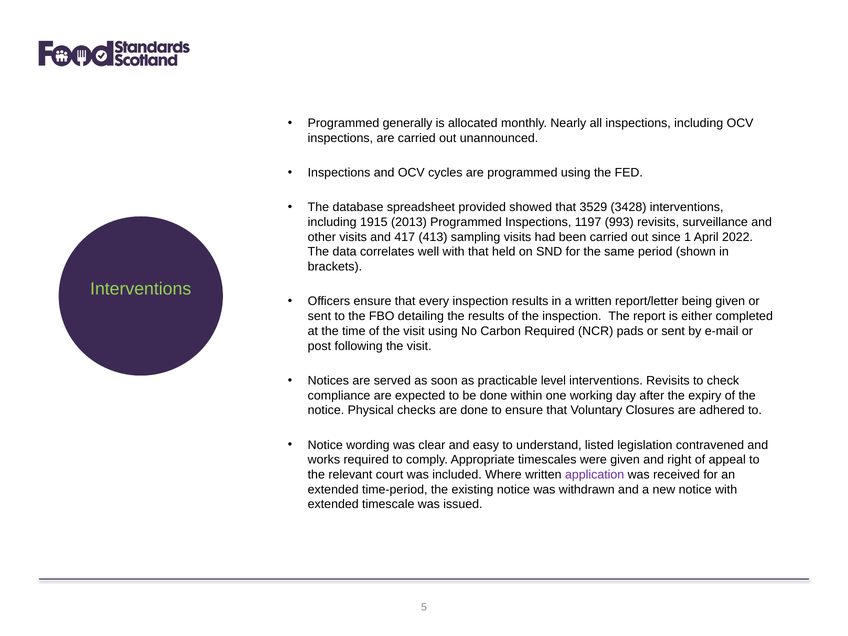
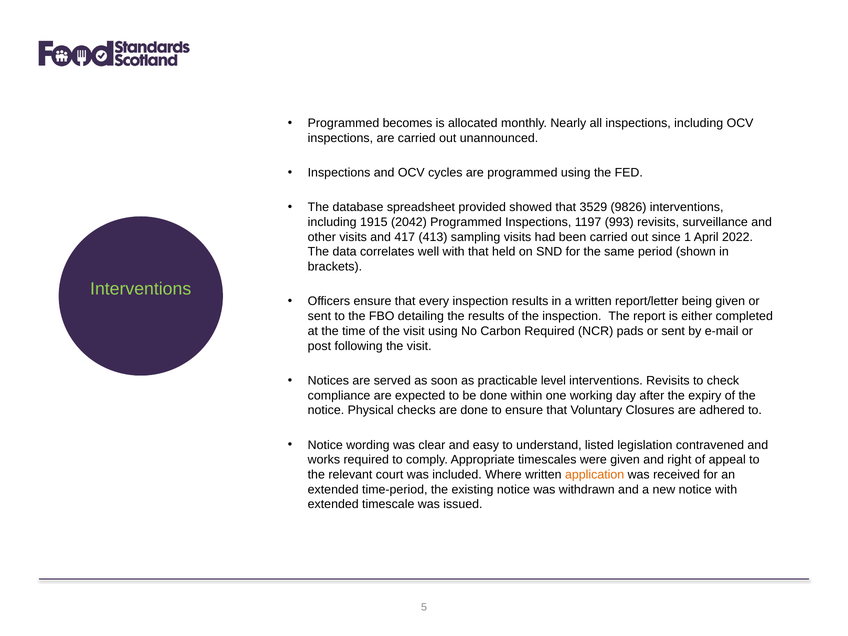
generally: generally -> becomes (408, 123)
3428: 3428 -> 9826 (628, 207)
2013: 2013 -> 2042 (409, 222)
application colour: purple -> orange (595, 475)
